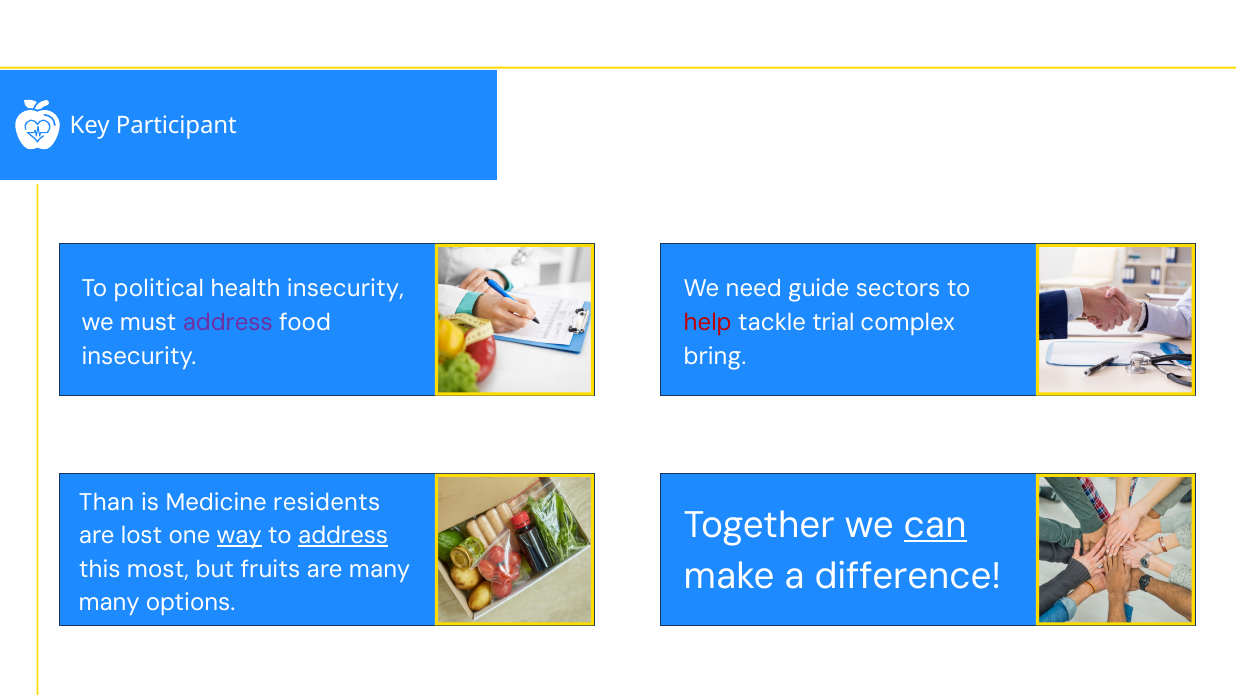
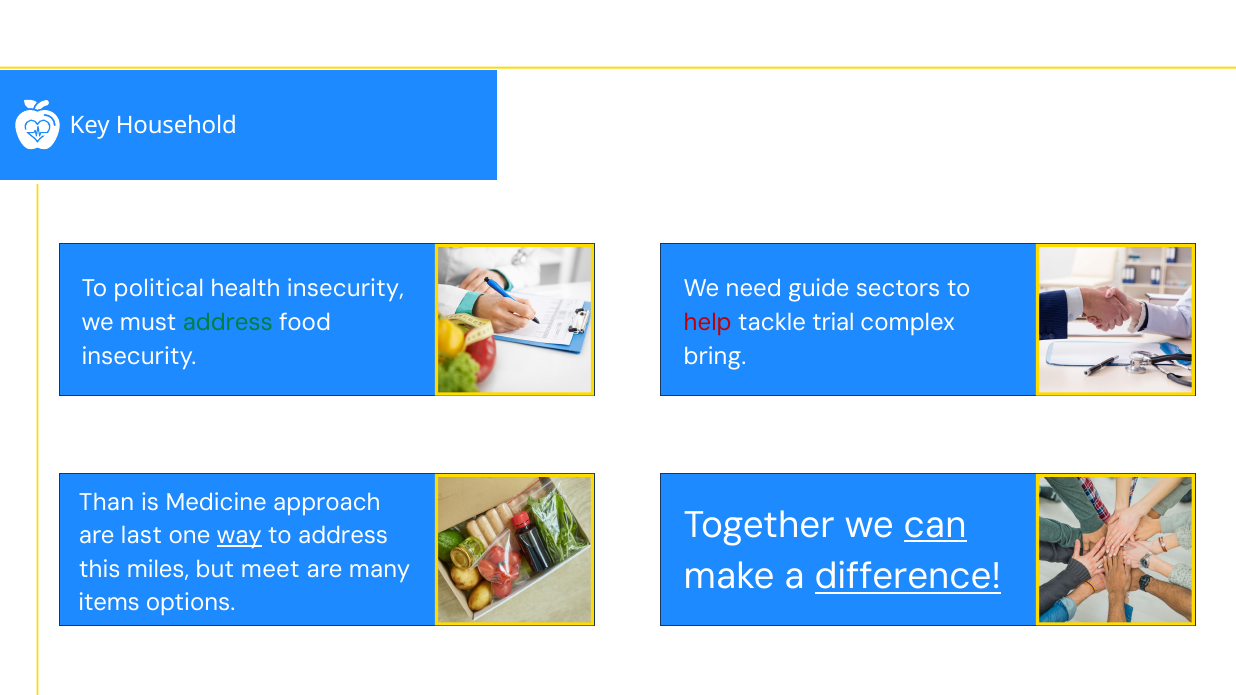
Participant: Participant -> Household (176, 126)
address colour: purple -> green (228, 323)
residents: residents -> approach (327, 502)
lost: lost -> last (141, 536)
address underline: present -> none (343, 536)
most: most -> miles (158, 570)
fruits: fruits -> meet (270, 570)
difference underline: none -> present (908, 577)
many: many -> items (109, 603)
